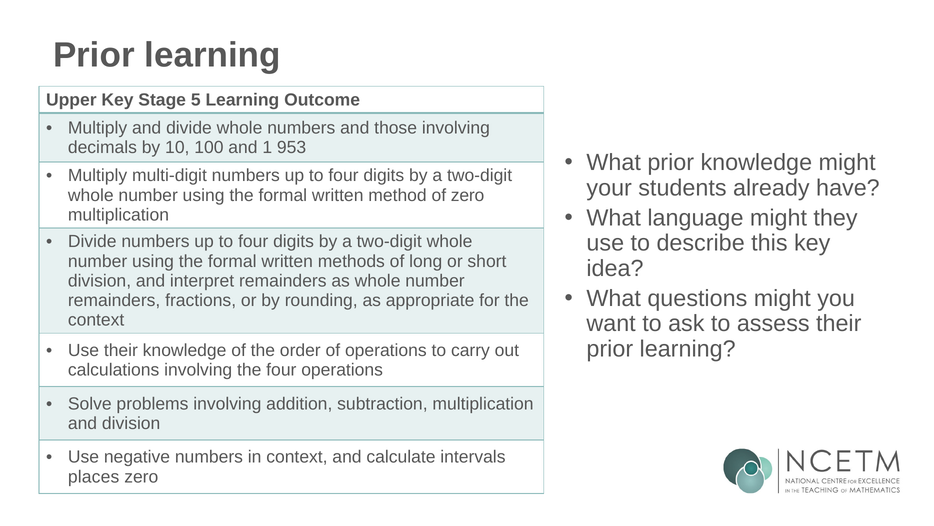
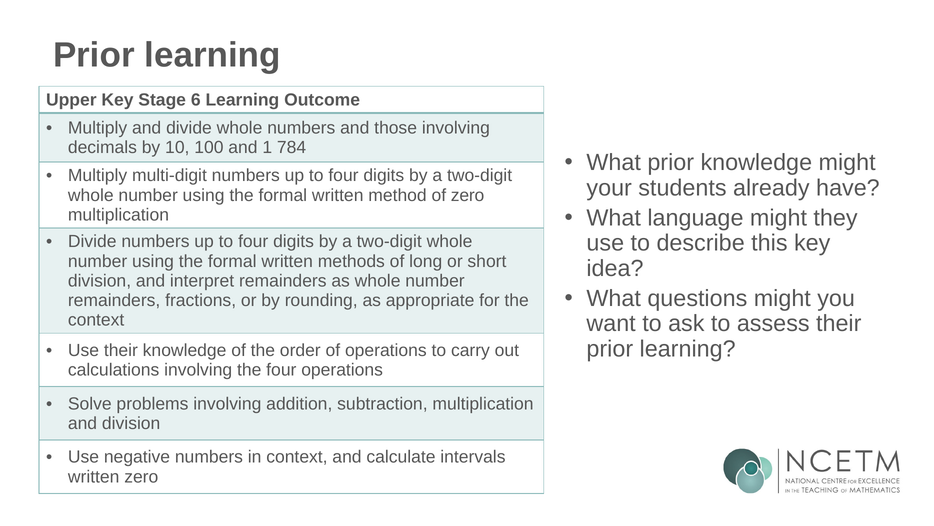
5: 5 -> 6 (196, 100)
953: 953 -> 784 (292, 147)
places: places -> written (94, 476)
